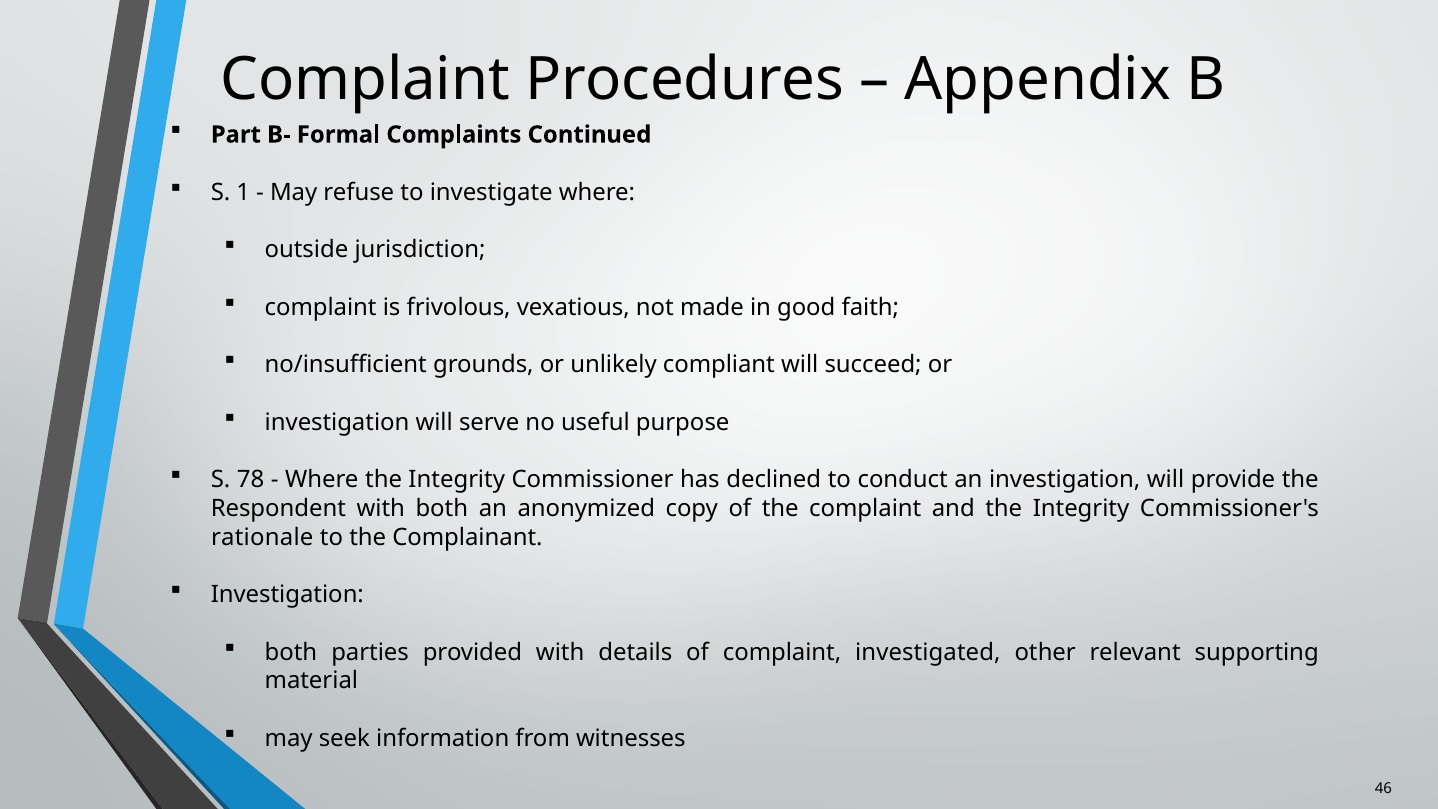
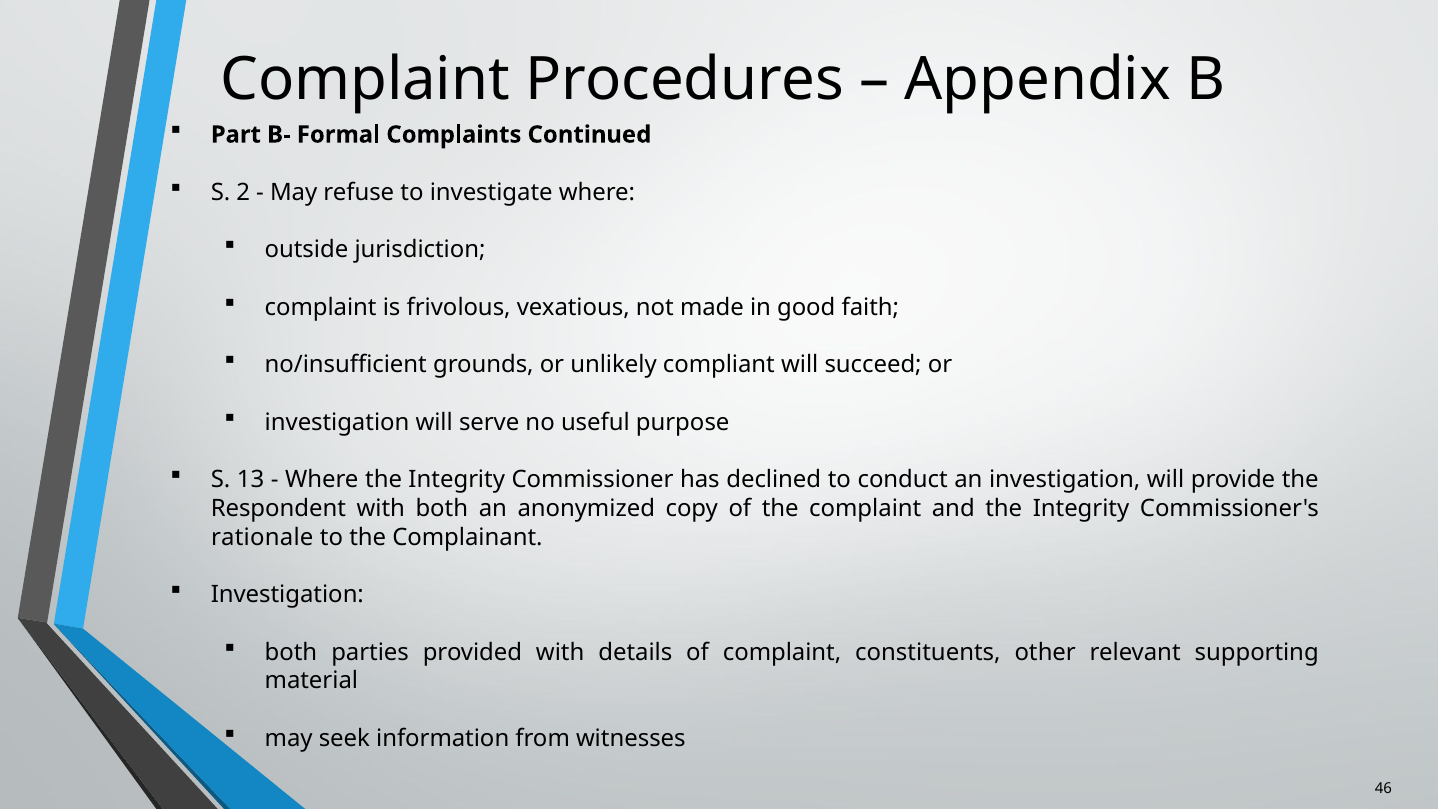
1: 1 -> 2 (243, 192)
78: 78 -> 13 (251, 480)
investigated: investigated -> constituents (928, 652)
